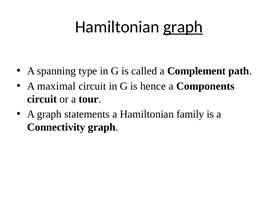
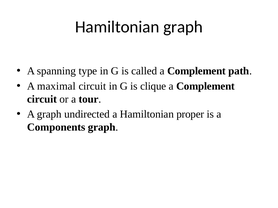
graph underline: present -> none (183, 27)
hence: hence -> clique (153, 86)
Components: Components -> Complement (206, 86)
statements: statements -> undirected (87, 114)
family: family -> proper (190, 114)
Connectivity: Connectivity -> Components (56, 127)
